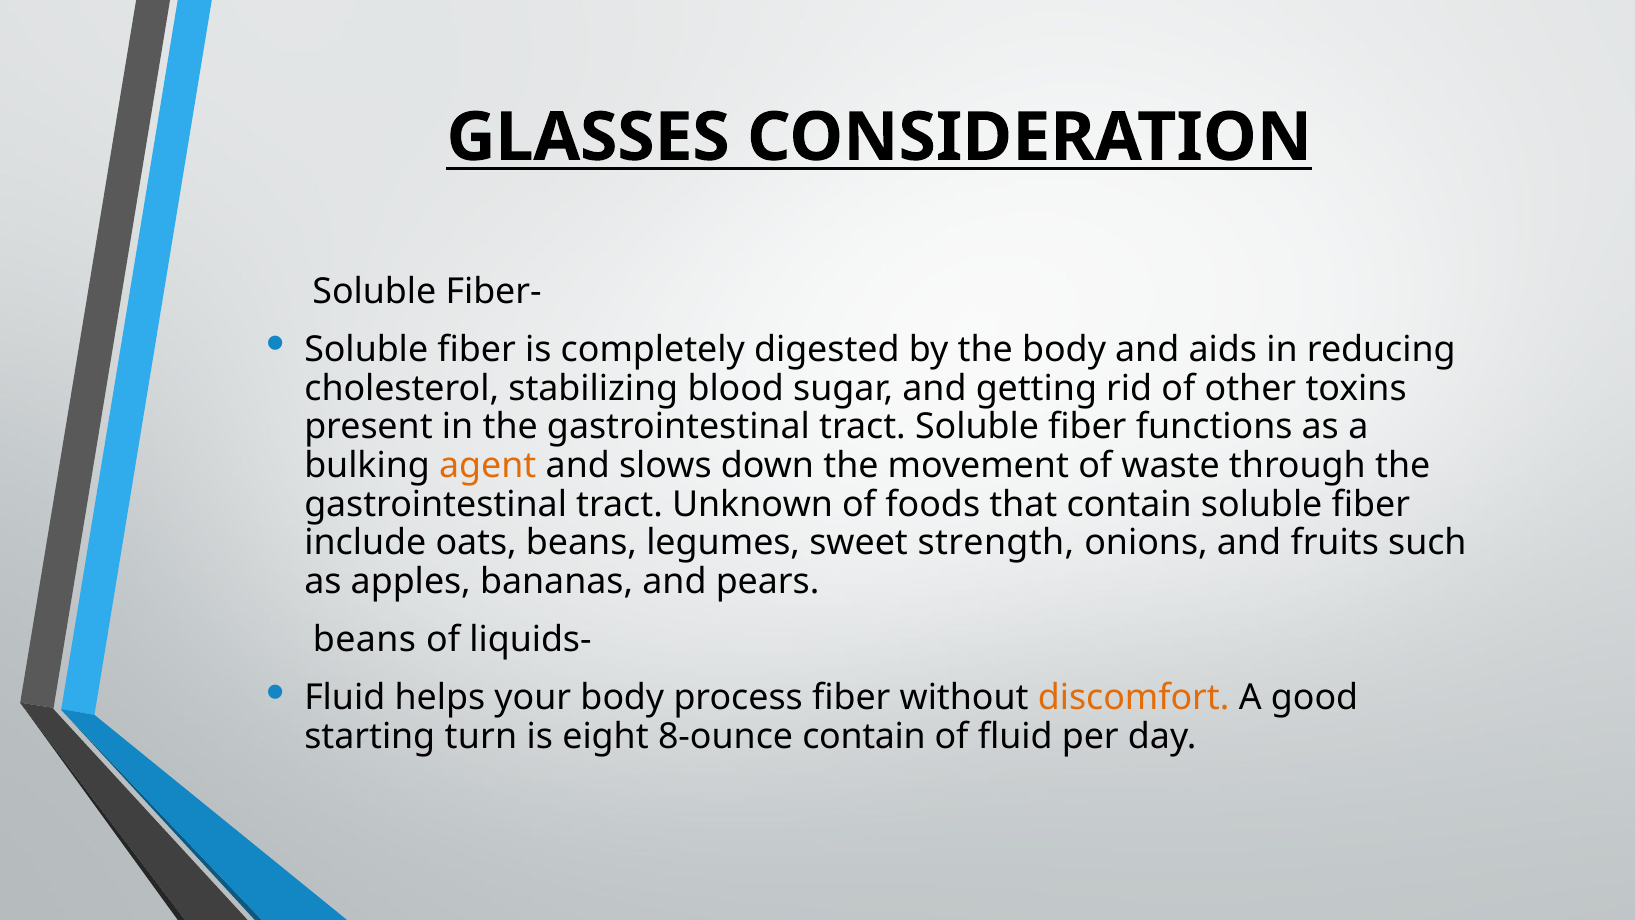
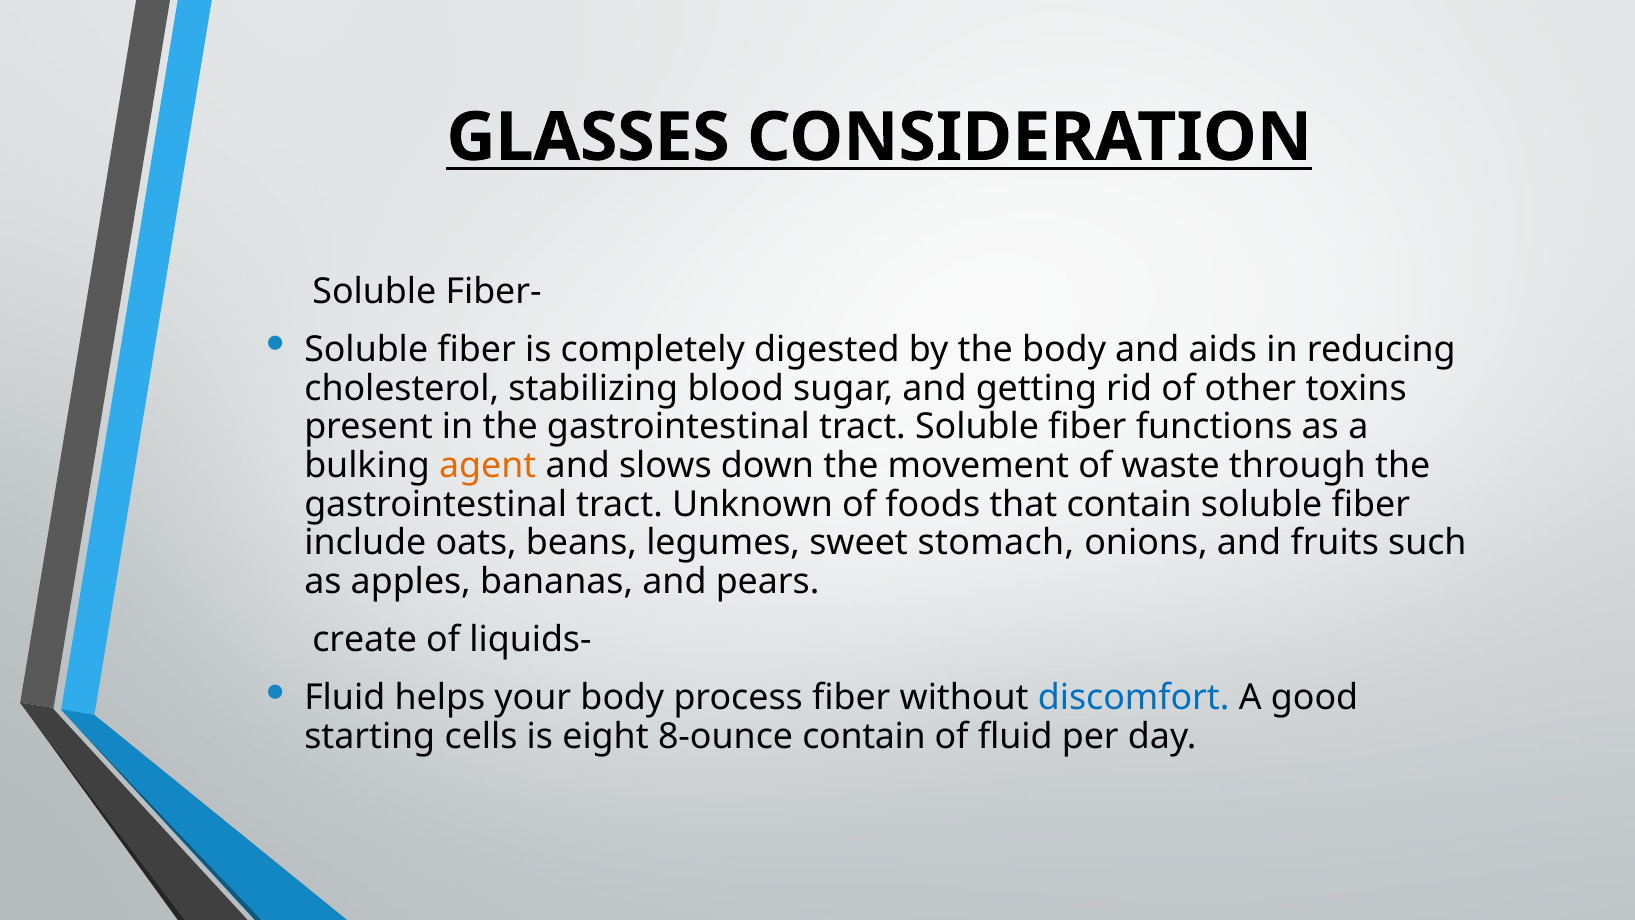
strength: strength -> stomach (996, 543)
beans: beans -> create (365, 640)
discomfort colour: orange -> blue (1134, 698)
turn: turn -> cells (481, 736)
